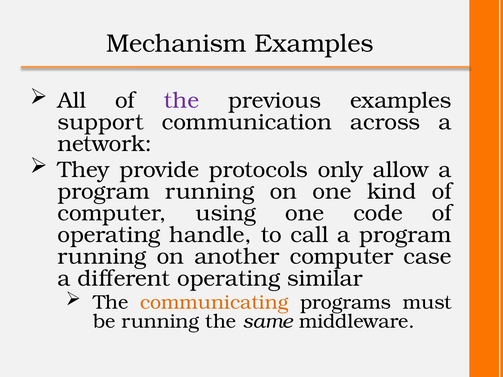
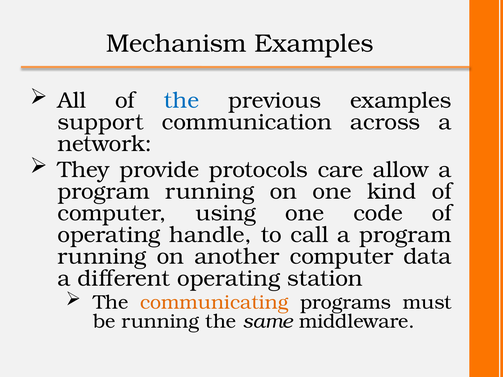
the colour: purple -> blue (181, 101)
only: only -> care (340, 170)
case: case -> data (428, 257)
similar: similar -> station (325, 279)
